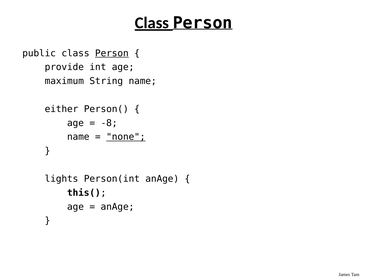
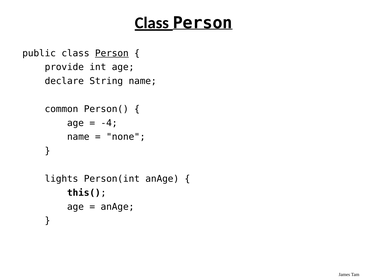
maximum: maximum -> declare (64, 81)
either: either -> common (62, 109)
-8: -8 -> -4 (109, 123)
none underline: present -> none (126, 137)
